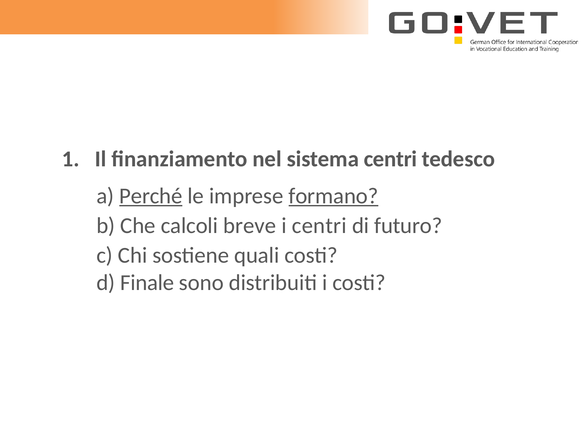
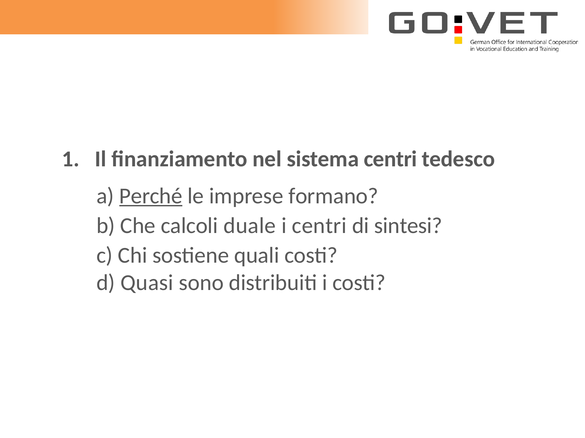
formano underline: present -> none (333, 196)
breve: breve -> duale (250, 226)
futuro: futuro -> sintesi (408, 226)
Finale: Finale -> Quasi (147, 283)
